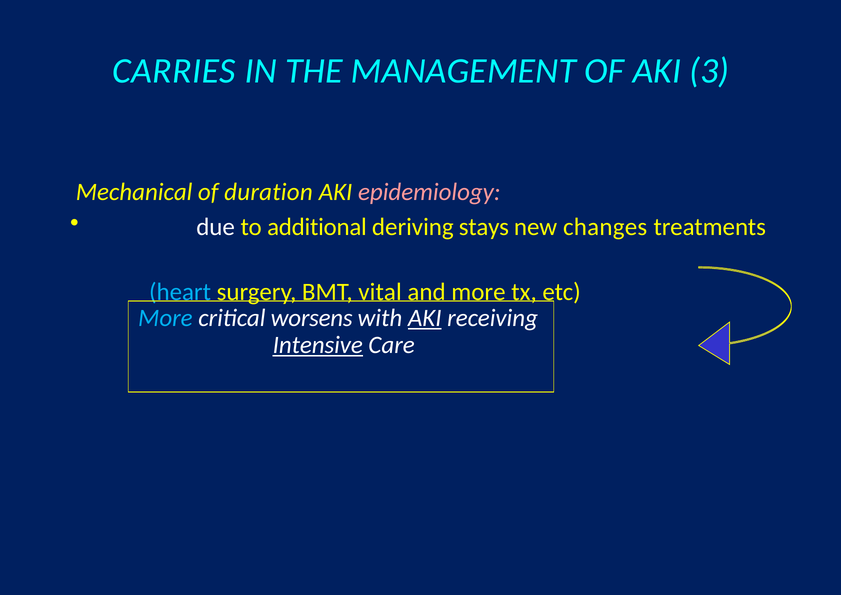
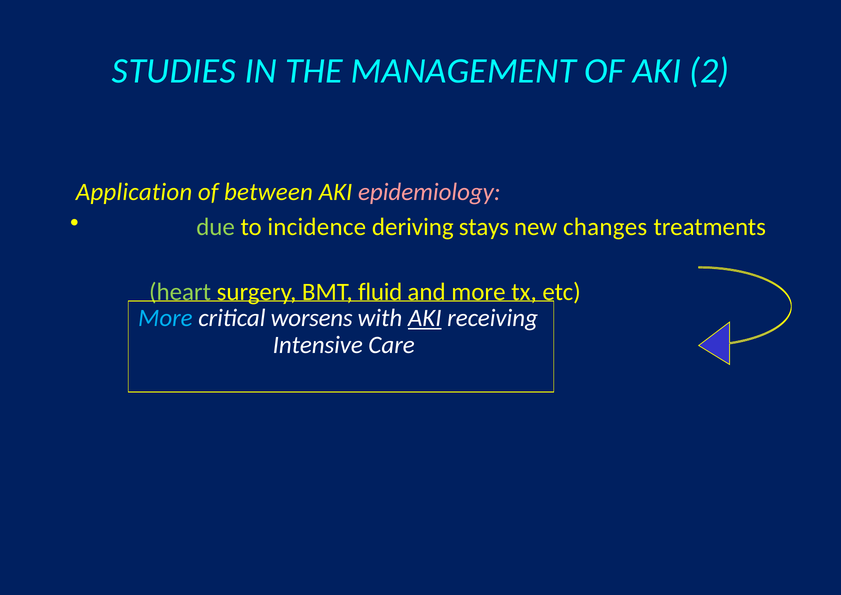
CARRIES: CARRIES -> STUDIES (174, 71)
3: 3 -> 2 (709, 71)
Mechanical: Mechanical -> Application (134, 192)
duration: duration -> between (268, 192)
due colour: white -> light green (216, 227)
additional: additional -> incidence (317, 227)
heart colour: light blue -> light green (180, 292)
vital: vital -> fluid (380, 292)
Intensive underline: present -> none (318, 345)
